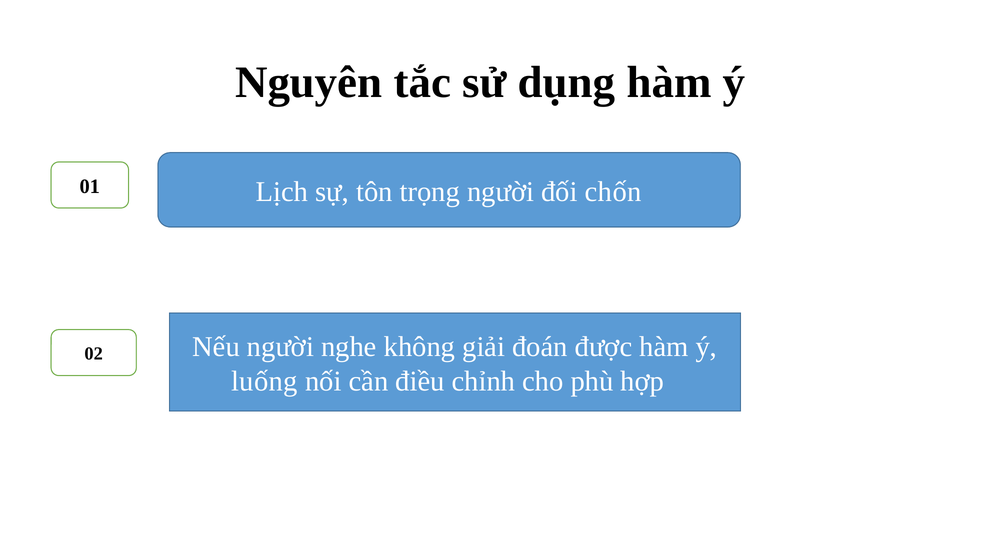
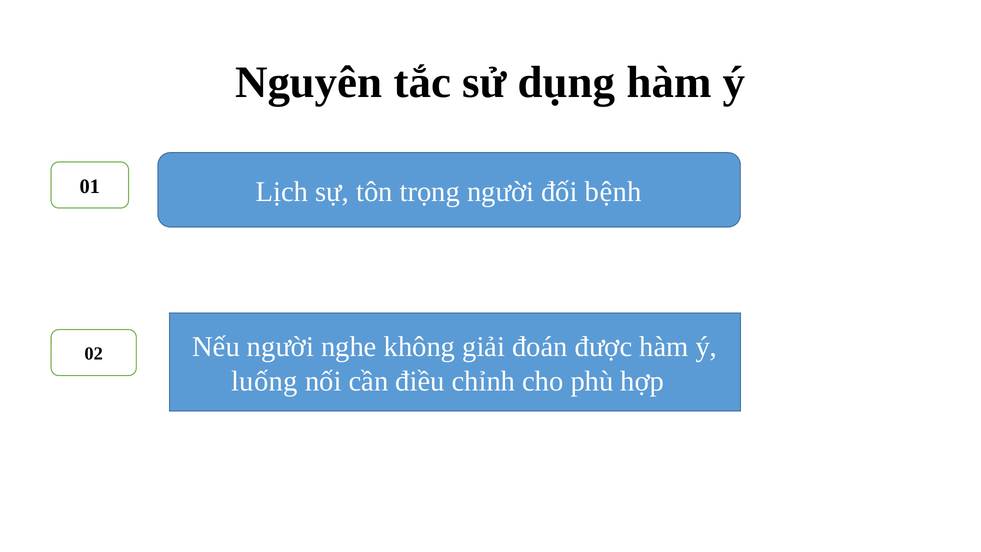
chốn: chốn -> bệnh (613, 192)
